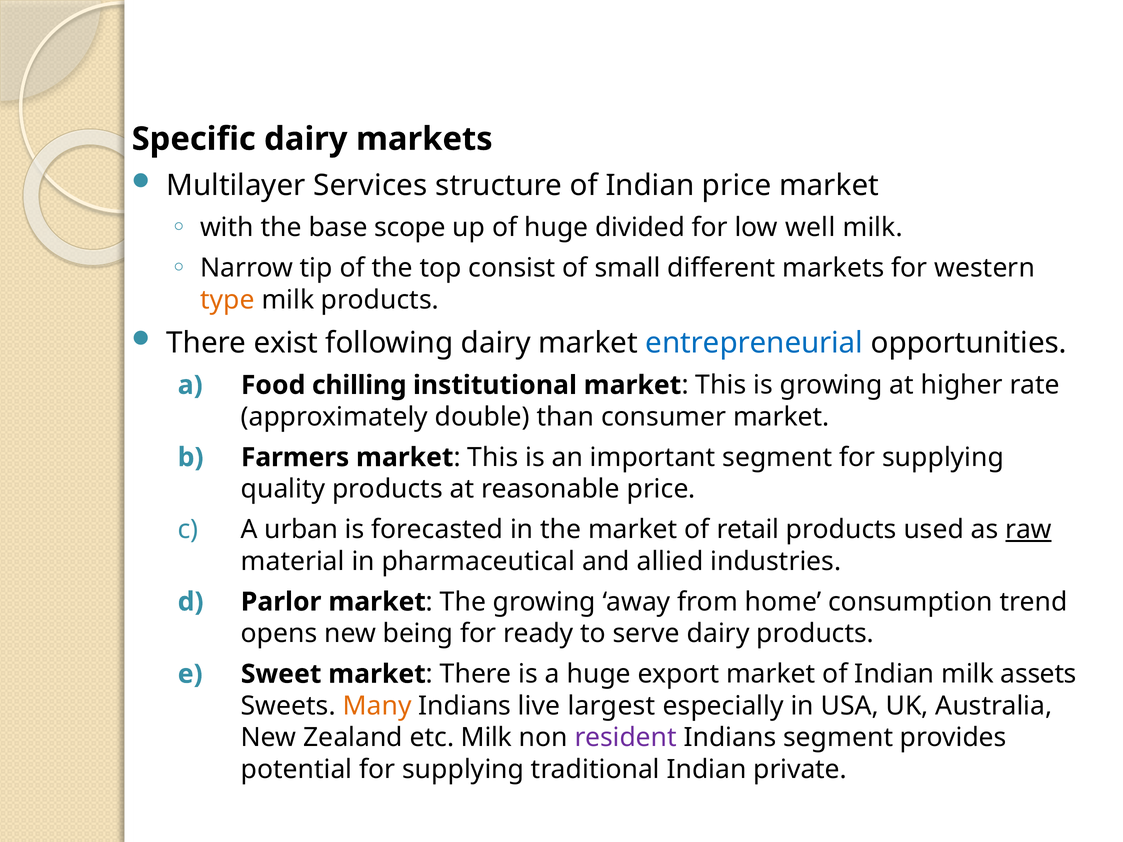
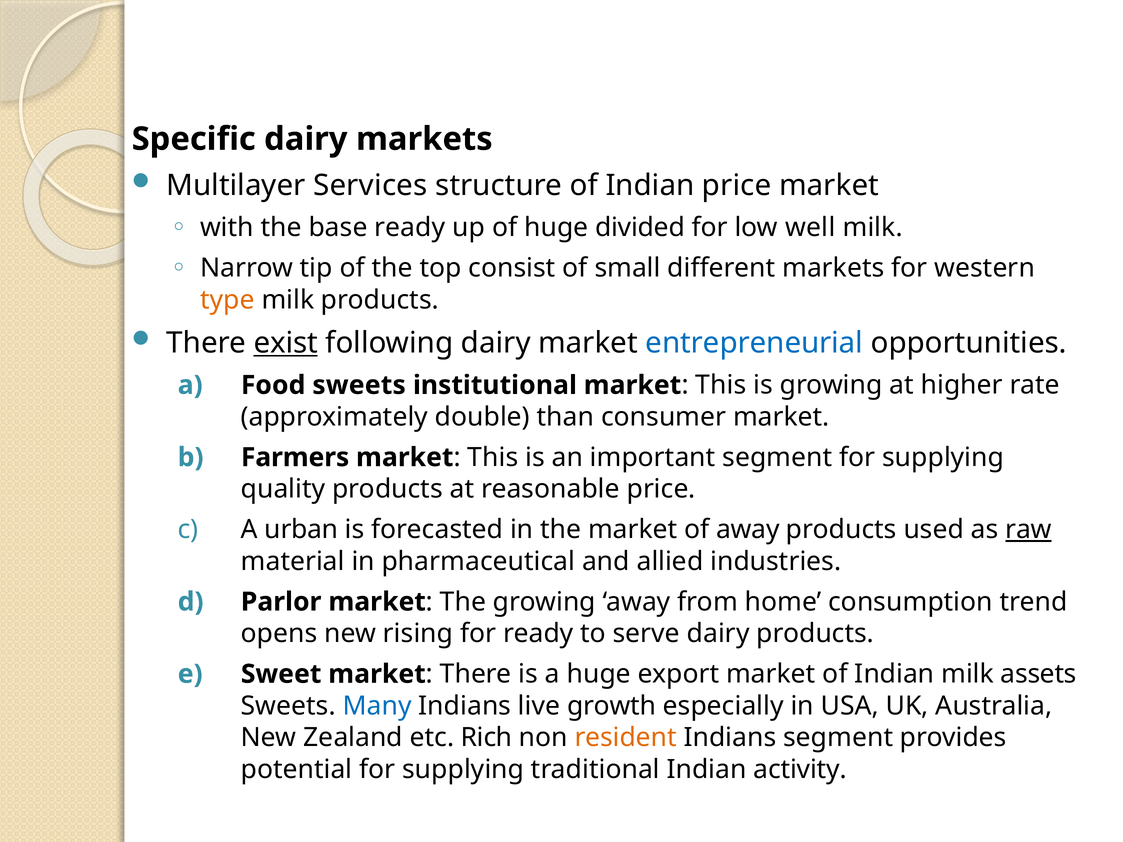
base scope: scope -> ready (410, 228)
exist underline: none -> present (286, 343)
Food chilling: chilling -> sweets (359, 385)
of retail: retail -> away (748, 530)
being: being -> rising (418, 634)
Many colour: orange -> blue (377, 706)
largest: largest -> growth (612, 706)
etc Milk: Milk -> Rich (487, 738)
resident colour: purple -> orange (626, 738)
private: private -> activity (800, 770)
